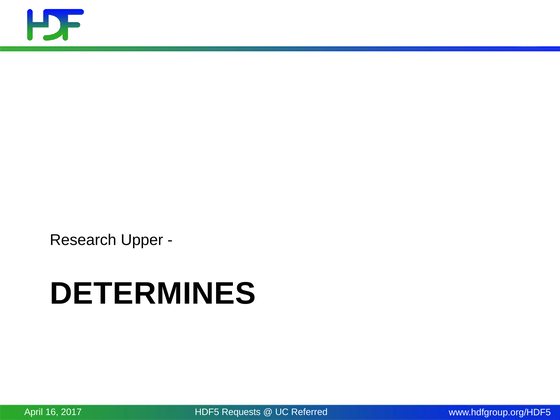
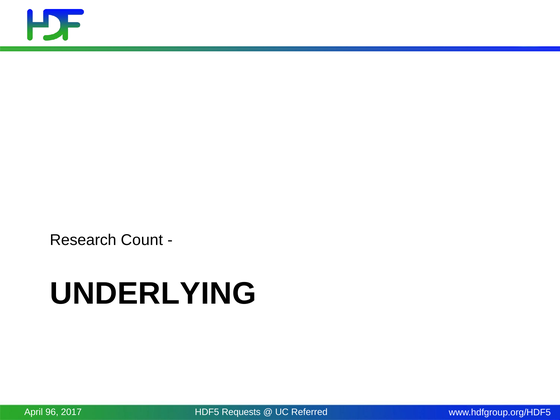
Upper: Upper -> Count (142, 240)
DETERMINES: DETERMINES -> UNDERLYING (153, 294)
16: 16 -> 96 (52, 412)
